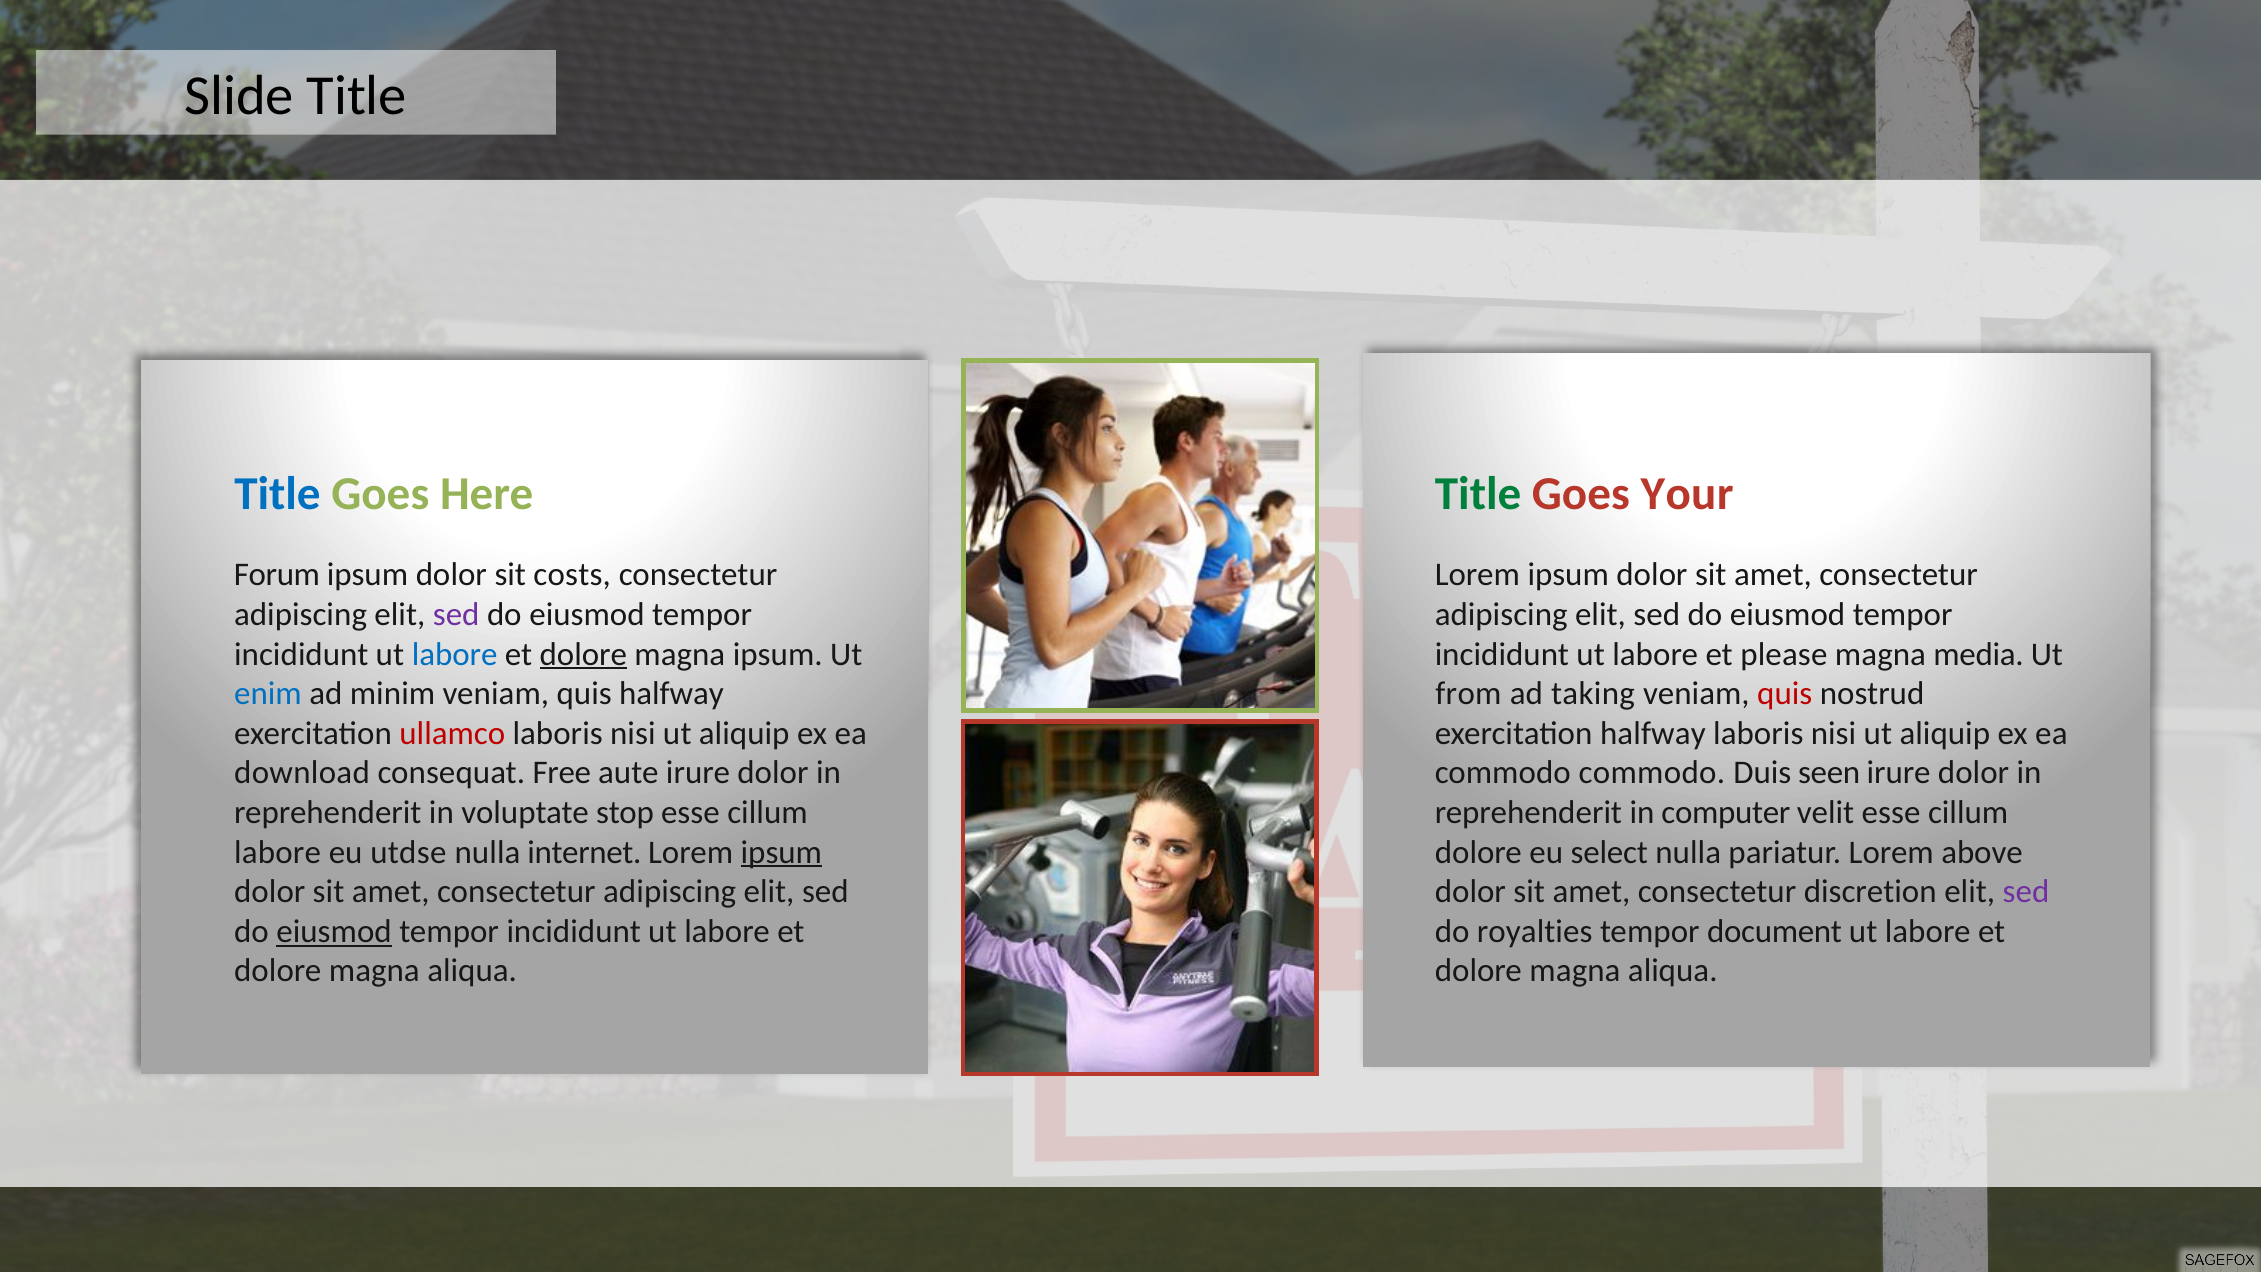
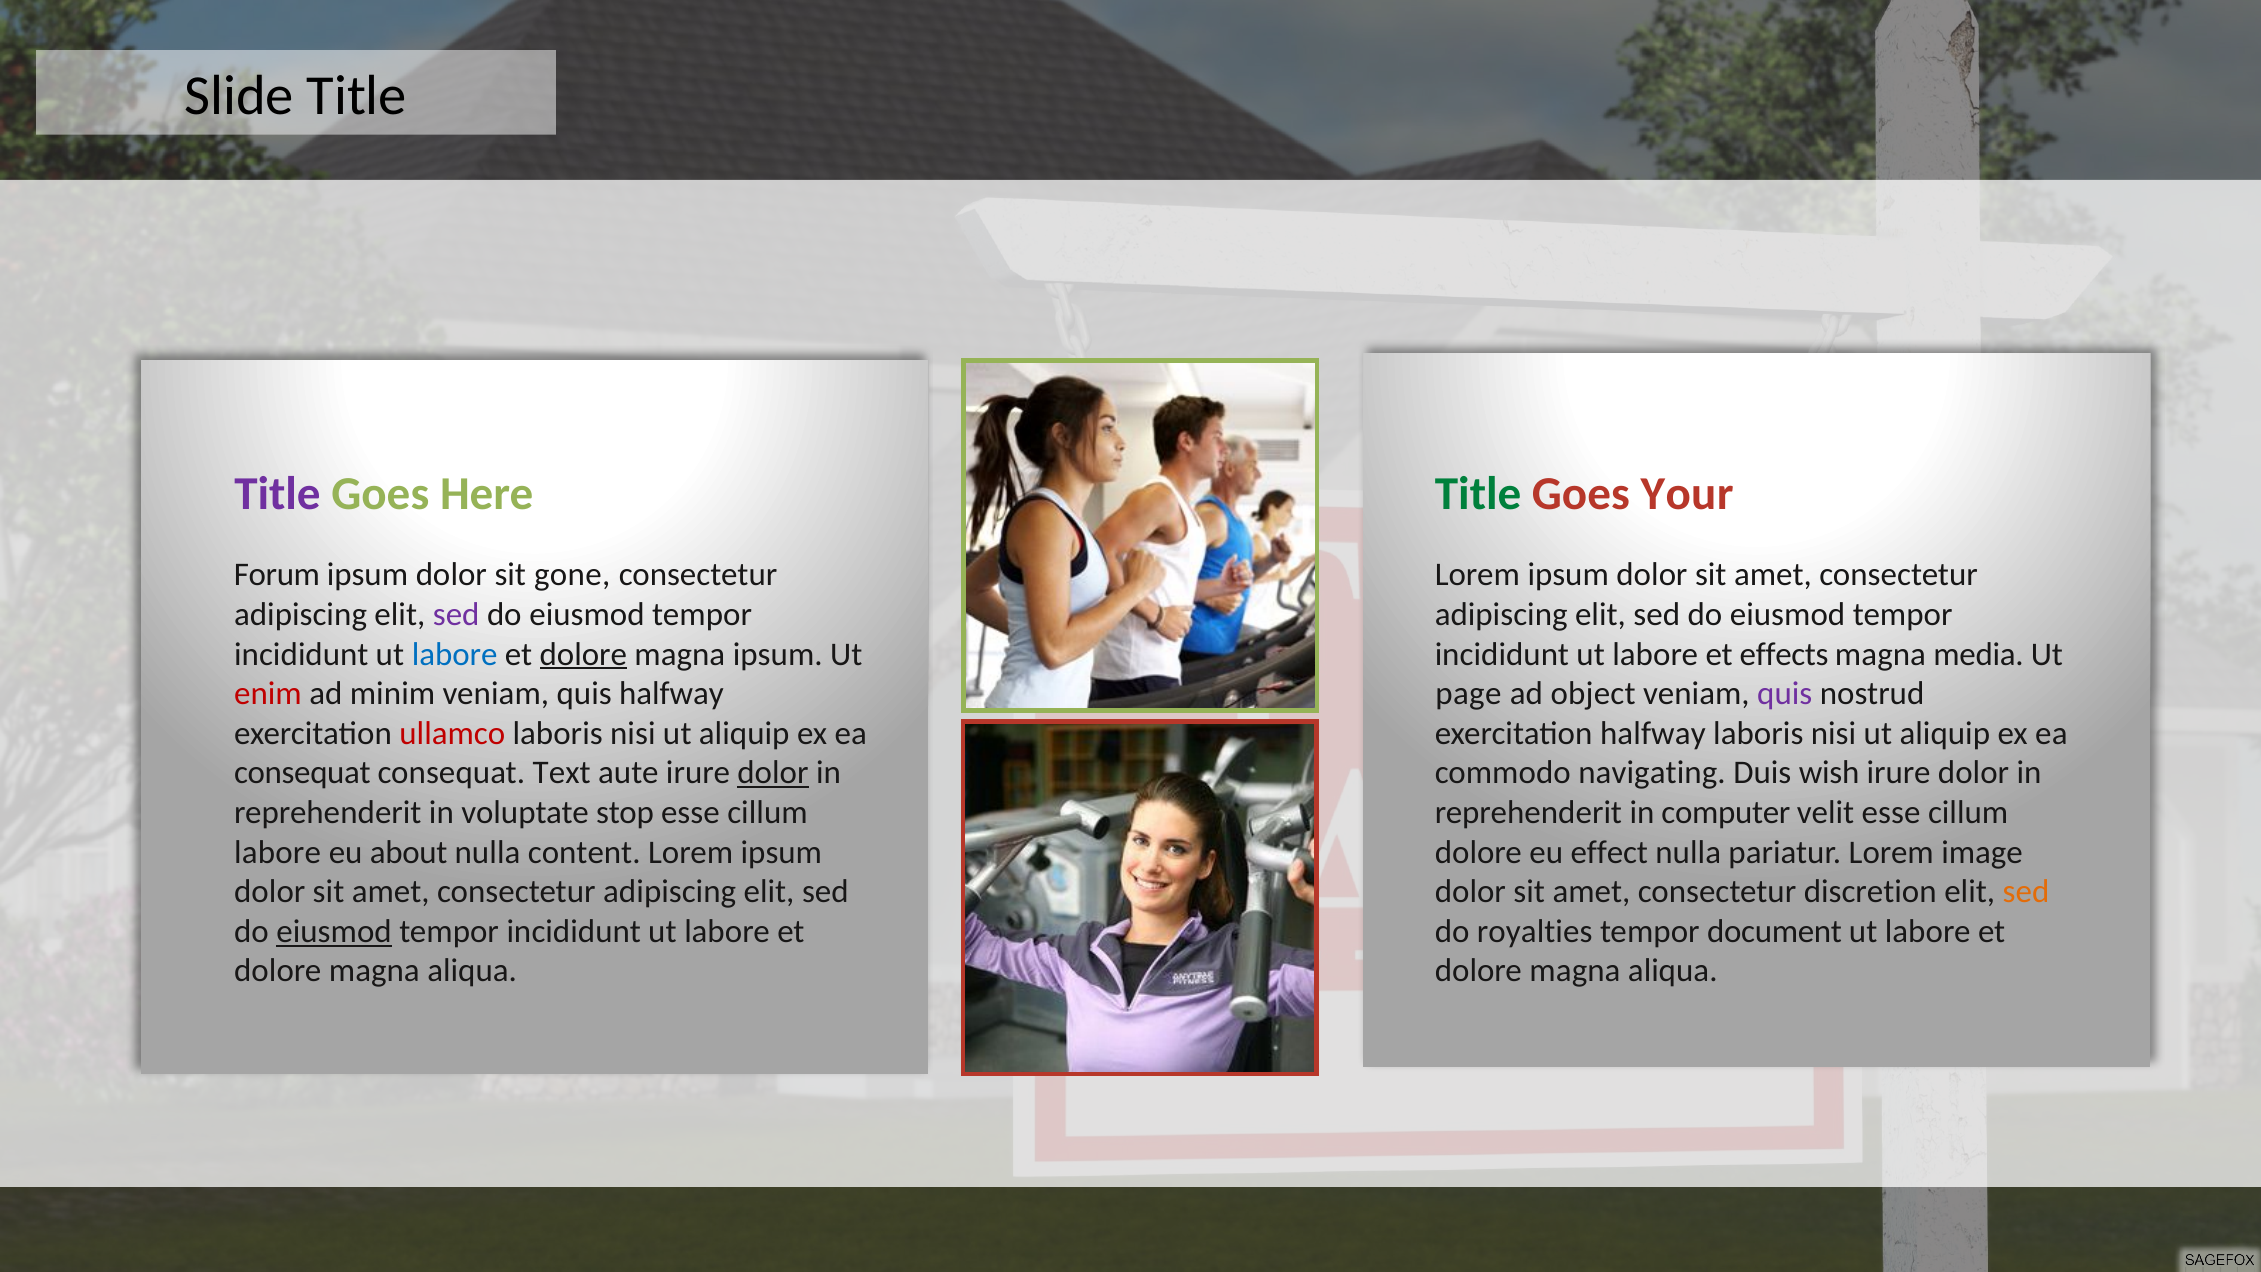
Title colour: blue -> purple (277, 494)
costs: costs -> gone (572, 575)
please: please -> effects (1784, 654)
enim colour: blue -> red (268, 694)
from: from -> page (1468, 694)
taking: taking -> object (1593, 694)
quis colour: red -> purple (1785, 694)
download: download -> consequat (302, 773)
Free: Free -> Text (562, 773)
dolor underline: none -> present (773, 773)
commodo commodo: commodo -> navigating (1652, 773)
seen: seen -> wish (1829, 773)
utdse: utdse -> about (409, 852)
internet: internet -> content (584, 852)
ipsum underline: present -> none (781, 852)
select: select -> effect (1609, 852)
above: above -> image (1982, 852)
sed colour: purple -> orange (2026, 892)
